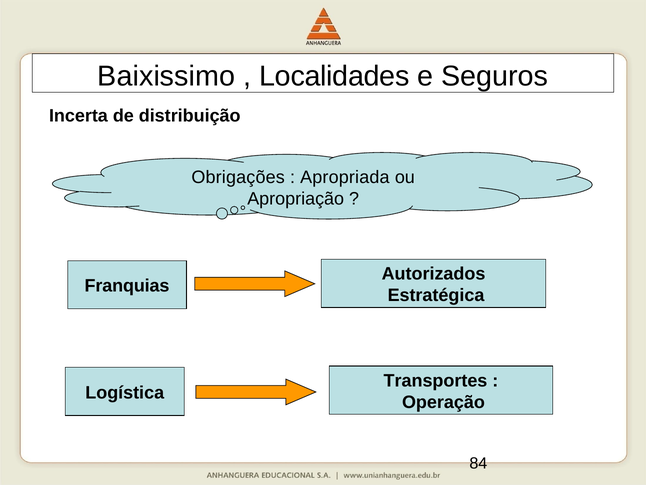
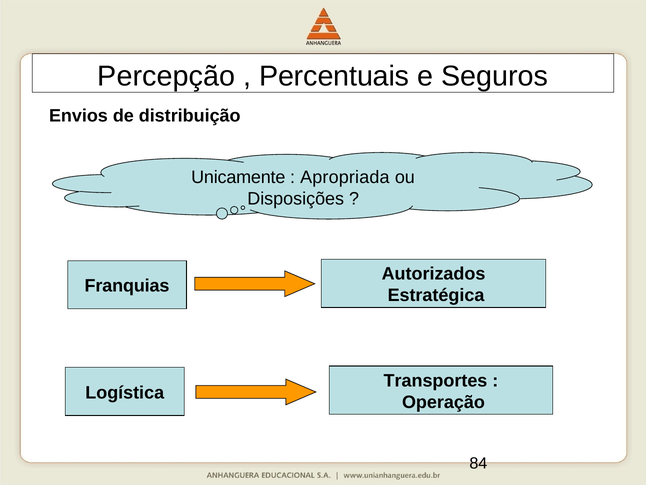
Baixissimo: Baixissimo -> Percepção (166, 76)
Localidades: Localidades -> Percentuais (334, 76)
Incerta: Incerta -> Envios (78, 115)
Obrigações: Obrigações -> Unicamente (238, 177)
Apropriação: Apropriação -> Disposições (296, 199)
